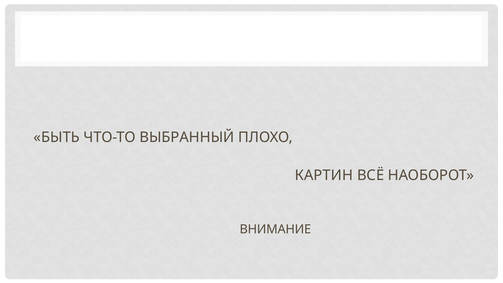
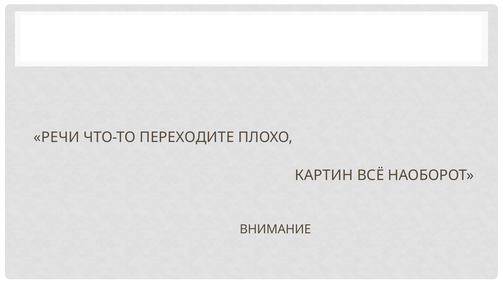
БЫТЬ: БЫТЬ -> РЕЧИ (57, 137)
ВЫБРАННЫЙ: ВЫБРАННЫЙ -> ПЕРЕХОДИТЕ (187, 137)
